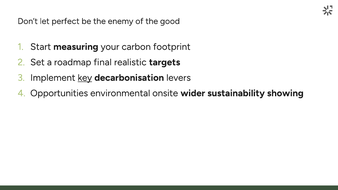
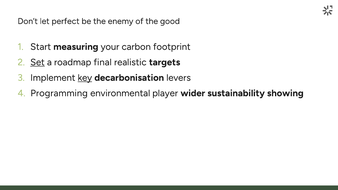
Set underline: none -> present (37, 62)
Opportunities: Opportunities -> Programming (59, 93)
onsite: onsite -> player (165, 93)
